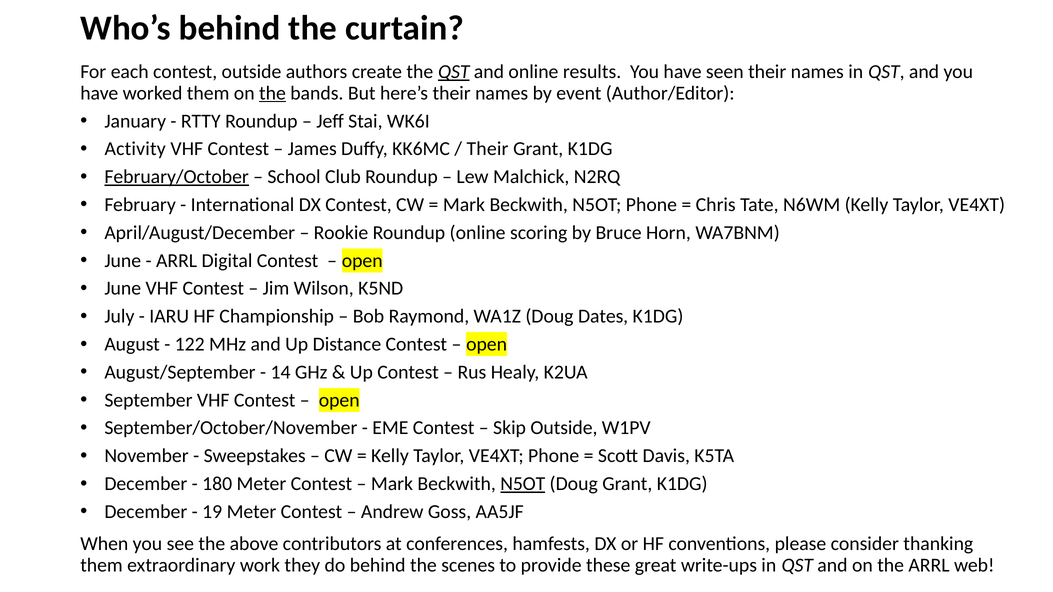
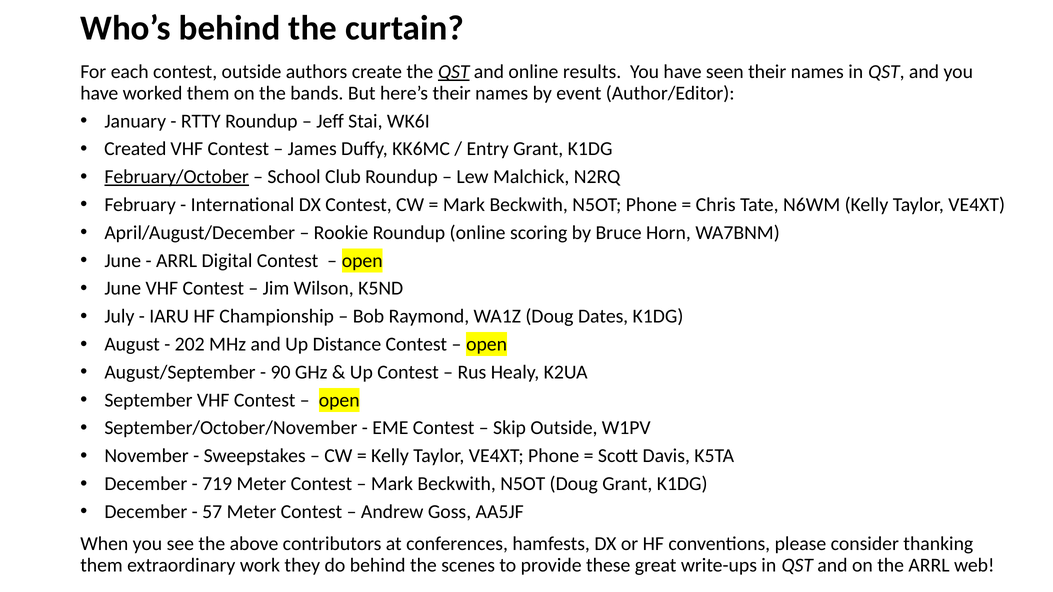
the underline: present -> none (272, 93)
Activity: Activity -> Created (135, 149)
Their: Their -> Entry (488, 149)
122: 122 -> 202 (190, 344)
14: 14 -> 90 (281, 372)
180: 180 -> 719 (217, 484)
N5OT underline: present -> none (523, 484)
19: 19 -> 57 (212, 512)
